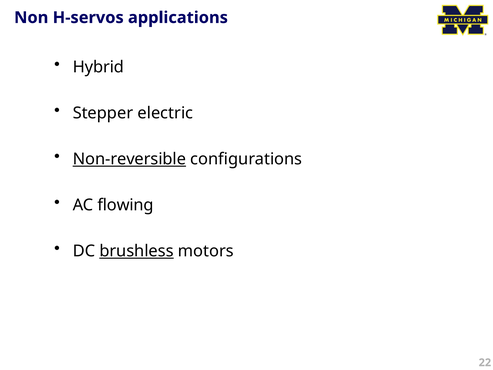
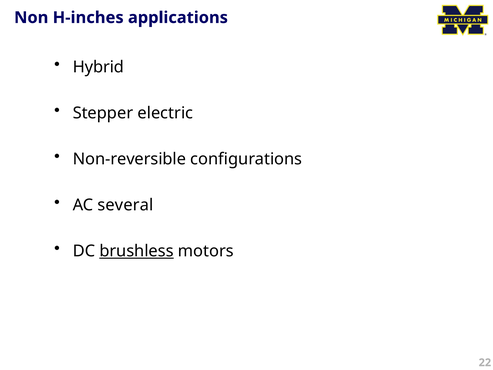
H-servos: H-servos -> H-inches (88, 18)
Non-reversible underline: present -> none (129, 159)
flowing: flowing -> several (125, 205)
